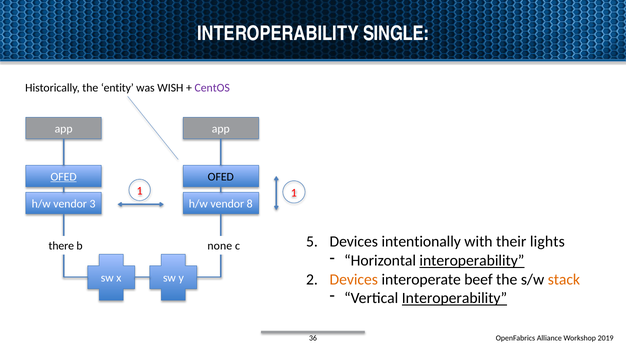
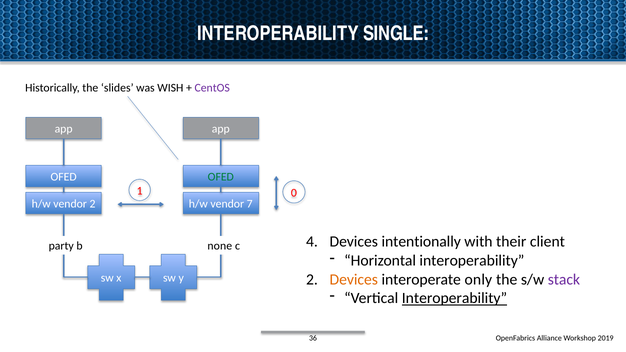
entity: entity -> slides (117, 88)
OFED underline: present -> none (64, 177)
OFED colour: black -> green (221, 177)
1 1: 1 -> 0 (294, 193)
vendor 3: 3 -> 2 (93, 204)
8: 8 -> 7 (250, 204)
there: there -> party (61, 246)
5: 5 -> 4 (312, 242)
lights: lights -> client (547, 242)
interoperability underline: present -> none (472, 261)
beef: beef -> only (478, 279)
stack colour: orange -> purple (564, 279)
